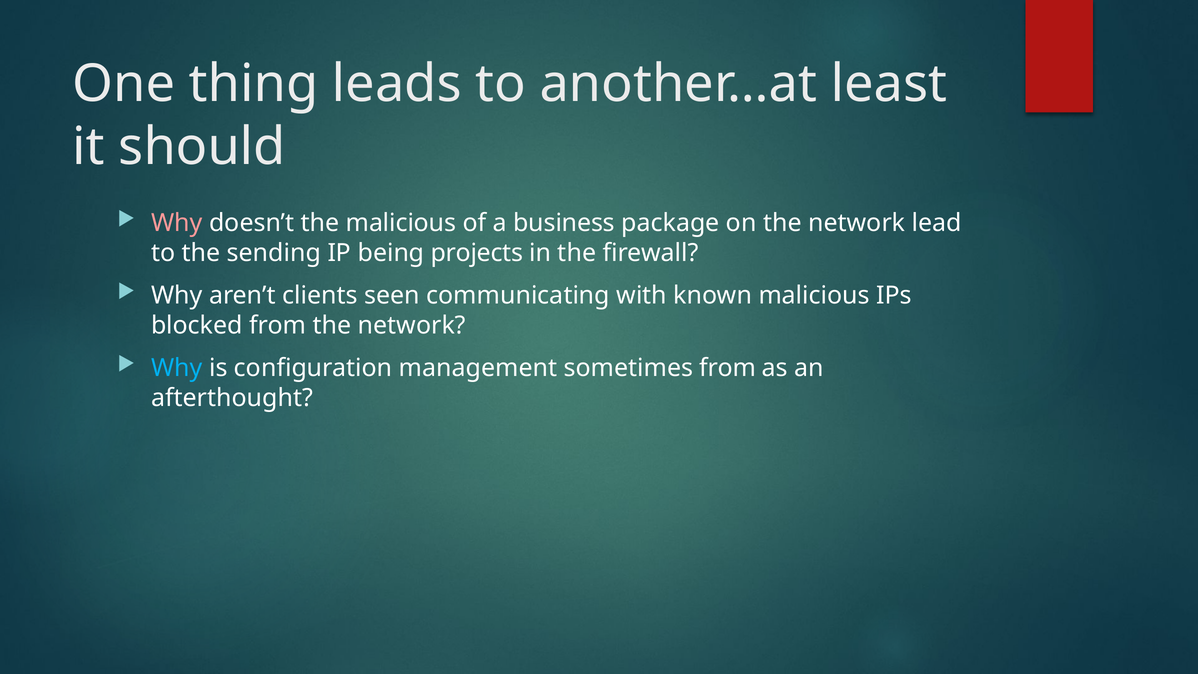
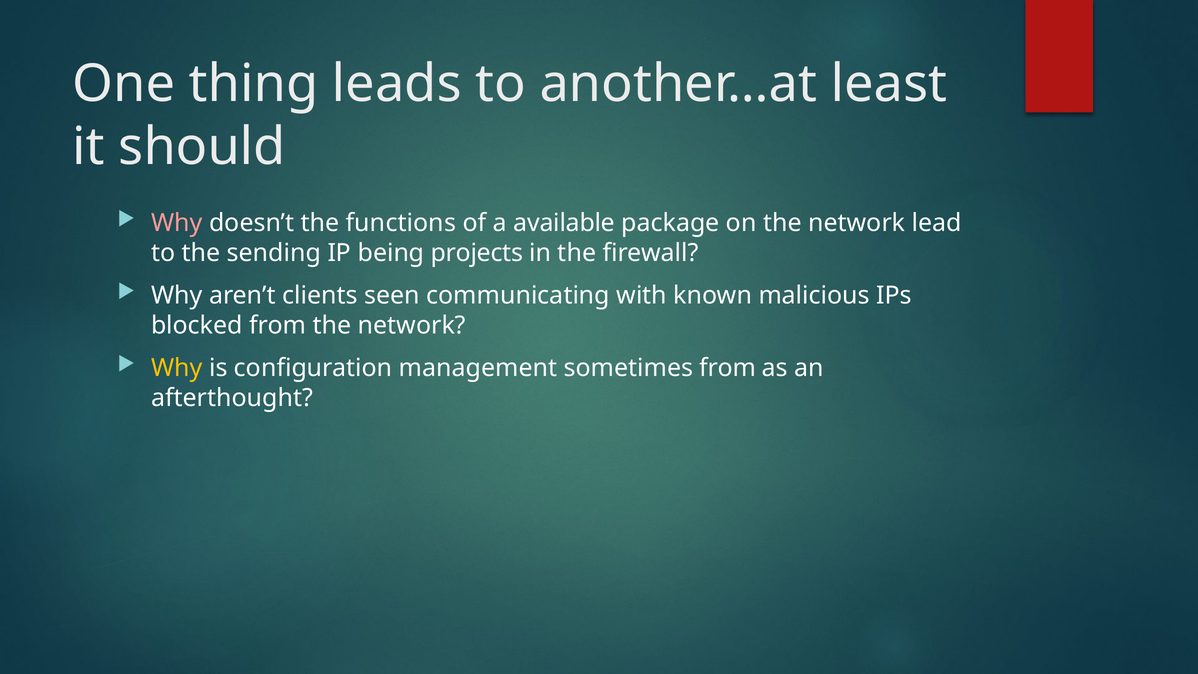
the malicious: malicious -> functions (401, 223)
business: business -> available (564, 223)
Why colour: light blue -> yellow (177, 368)
